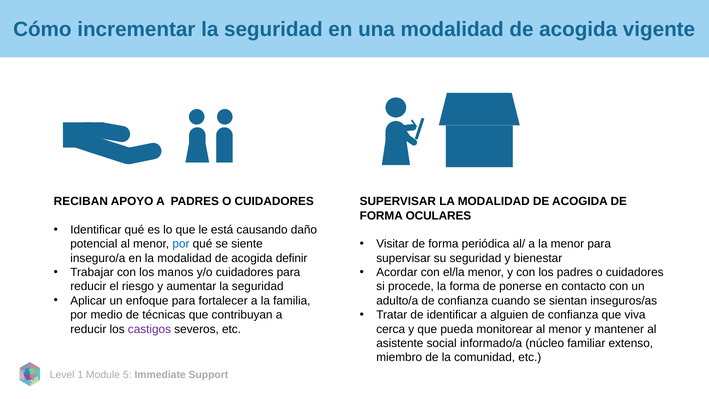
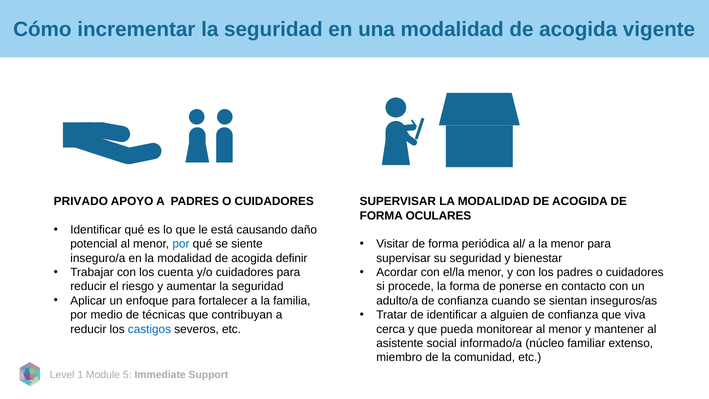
RECIBAN: RECIBAN -> PRIVADO (81, 201)
manos: manos -> cuenta (175, 272)
castigos colour: purple -> blue (149, 329)
